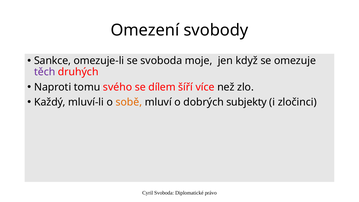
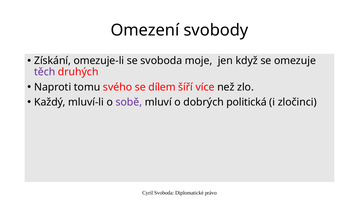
Sankce: Sankce -> Získání (52, 61)
sobě colour: orange -> purple (129, 102)
subjekty: subjekty -> politická (247, 102)
